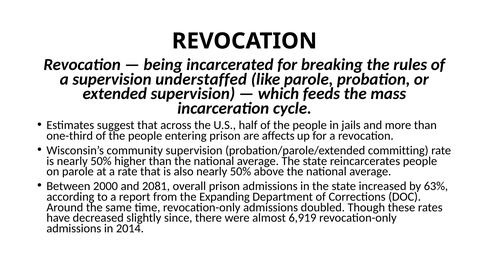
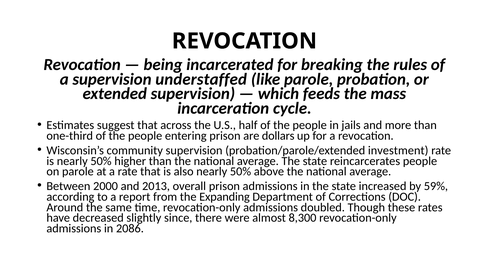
affects: affects -> dollars (278, 136)
committing: committing -> investment (398, 150)
2081: 2081 -> 2013 (156, 186)
63%: 63% -> 59% (436, 186)
6,919: 6,919 -> 8,300 (303, 218)
2014: 2014 -> 2086 (130, 229)
